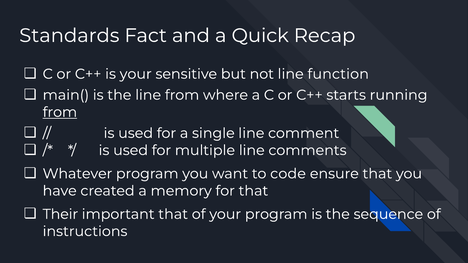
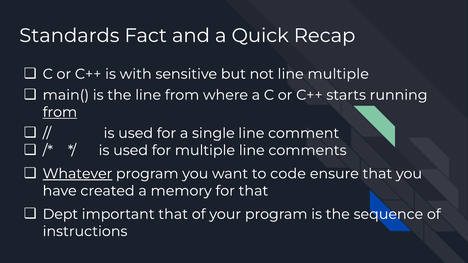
is your: your -> with (136, 74)
line function: function -> multiple (338, 74)
Whatever underline: none -> present (77, 174)
Their: Their -> Dept (60, 214)
